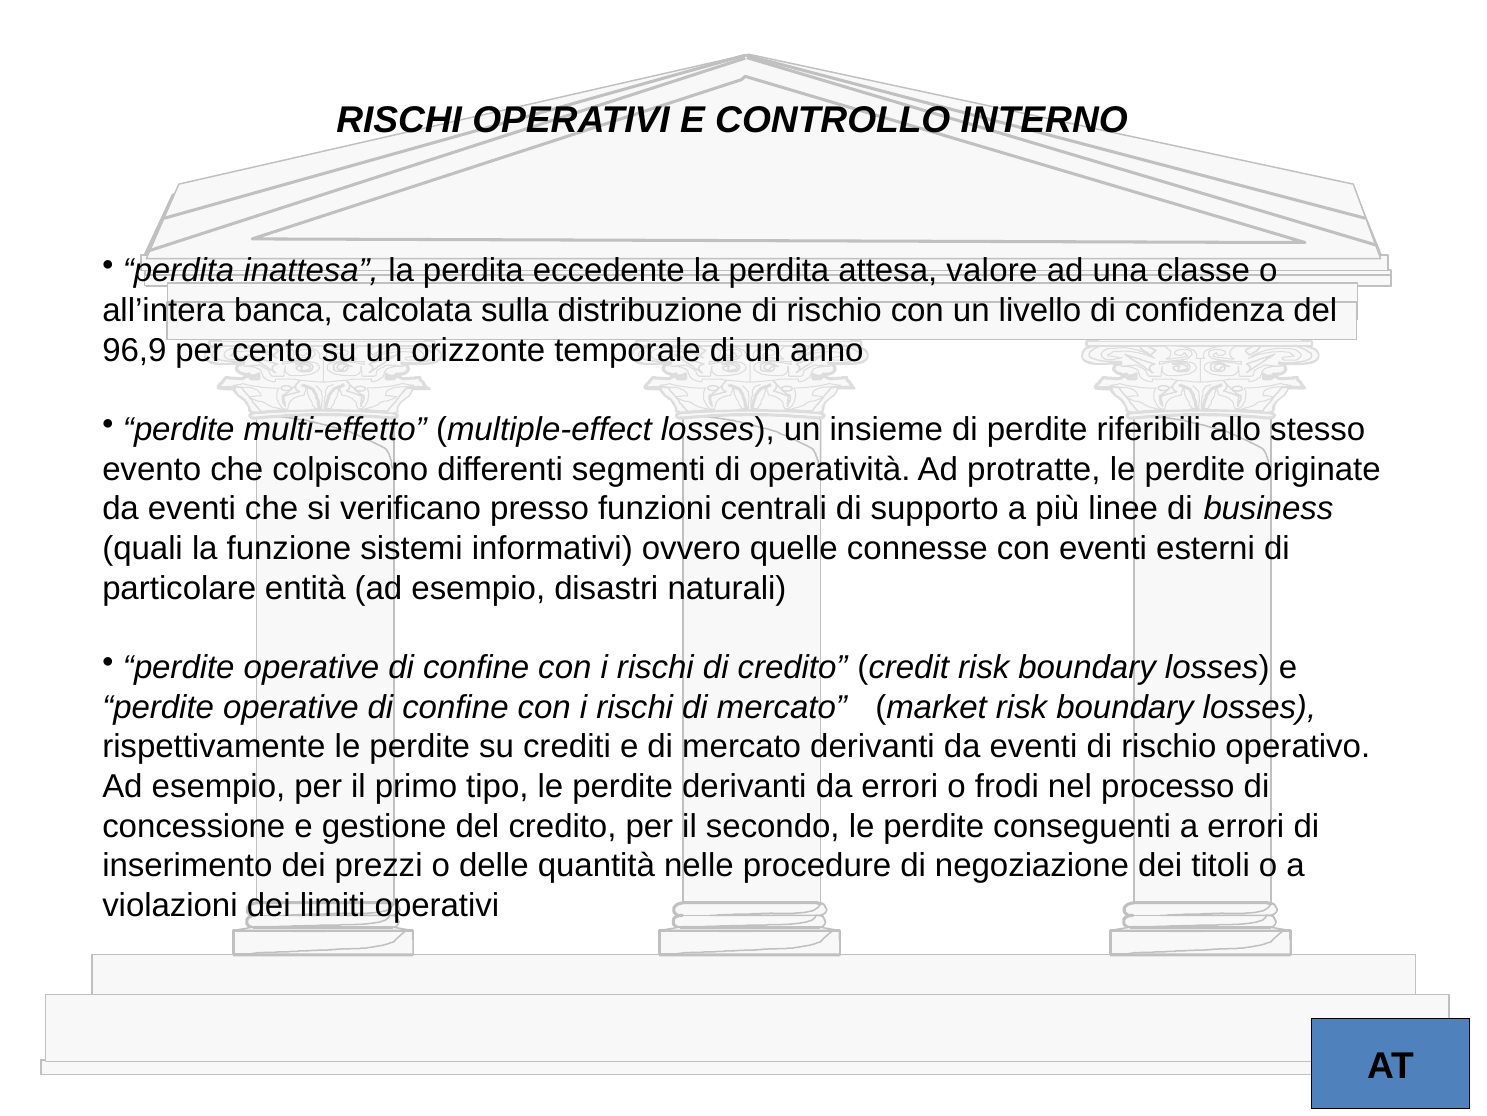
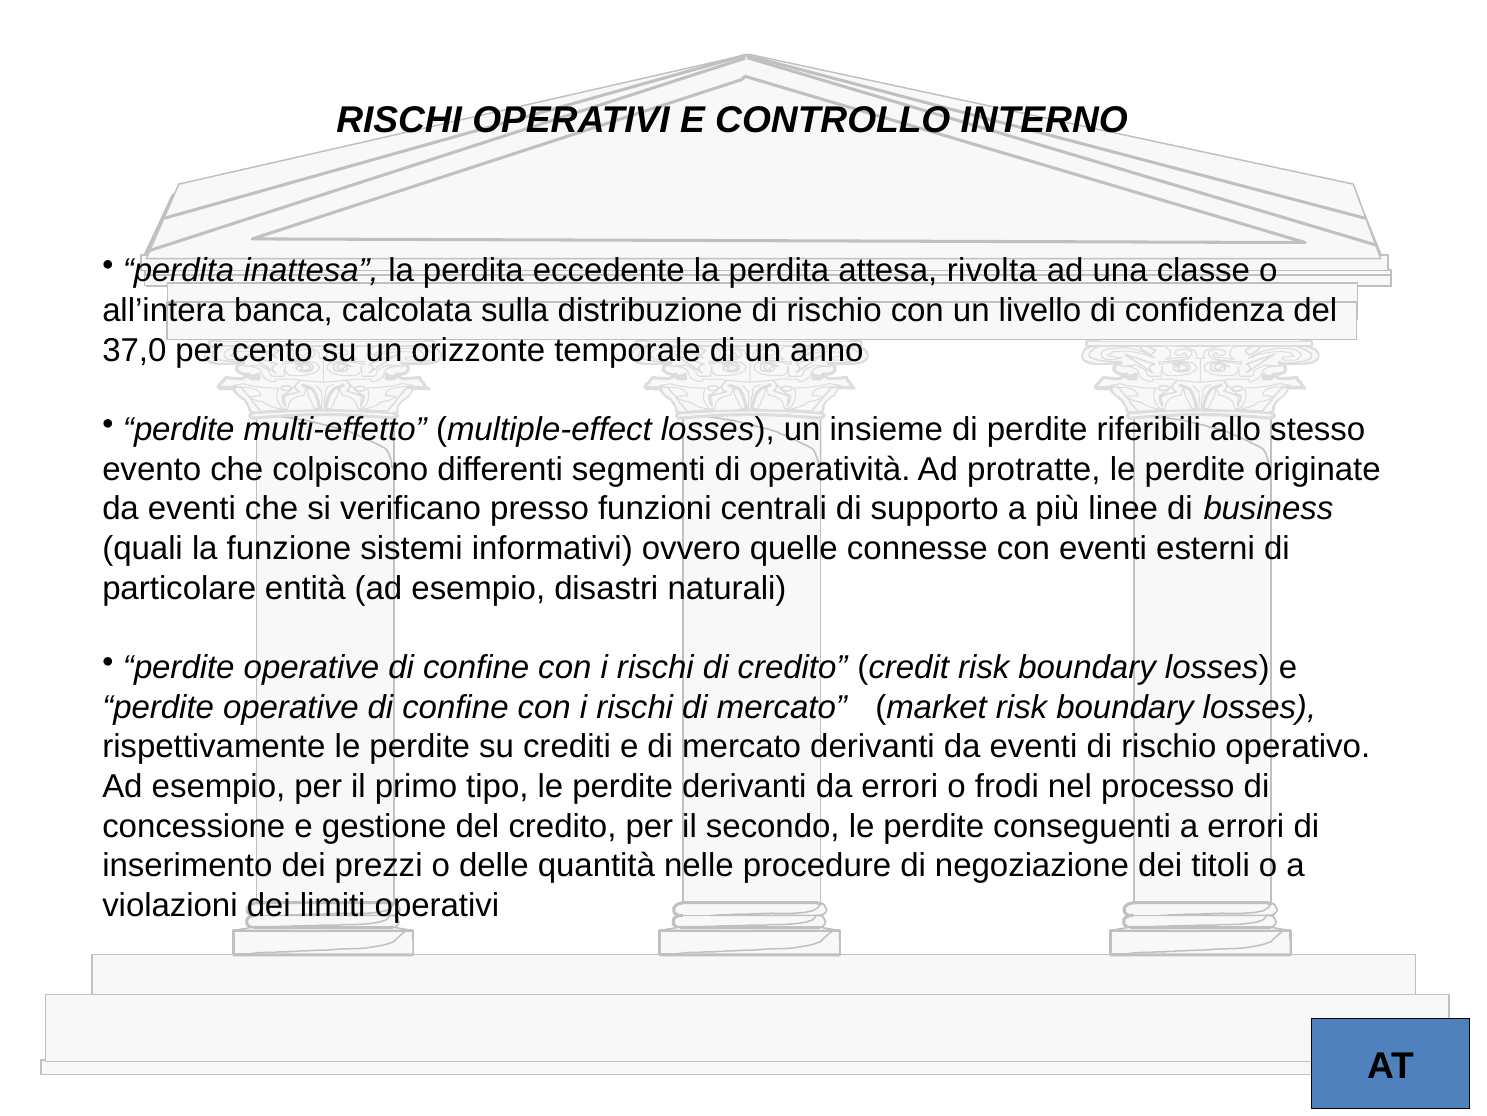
valore: valore -> rivolta (992, 271)
96,9: 96,9 -> 37,0 (134, 350)
